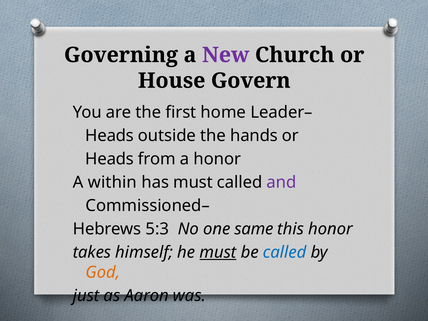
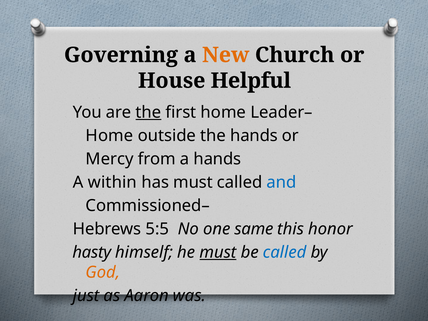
New colour: purple -> orange (226, 55)
Govern: Govern -> Helpful (251, 81)
the underline: none -> present (148, 112)
Heads: Heads -> Home (109, 136)
Heads: Heads -> Mercy (110, 159)
a honor: honor -> hands (217, 159)
and colour: purple -> blue (282, 182)
5:3: 5:3 -> 5:5 (157, 229)
takes: takes -> hasty (92, 252)
